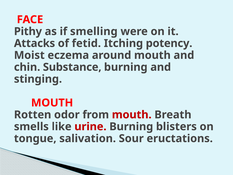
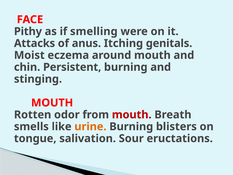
fetid: fetid -> anus (86, 43)
potency: potency -> genitals (169, 43)
Substance: Substance -> Persistent (72, 67)
urine colour: red -> orange (90, 126)
